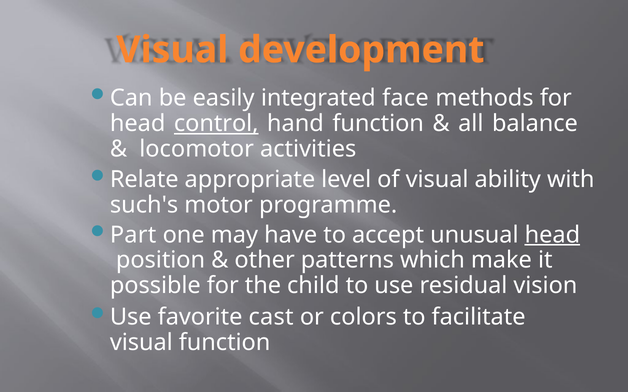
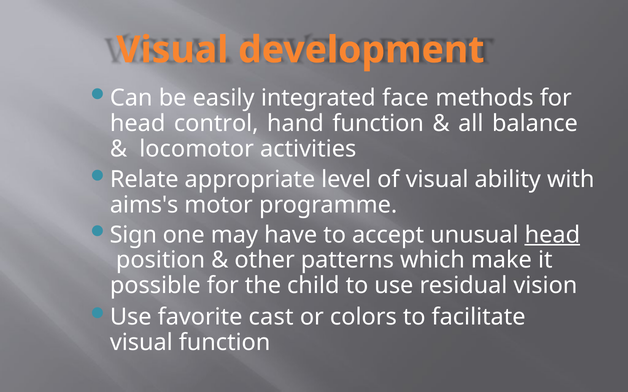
control underline: present -> none (216, 124)
such's: such's -> aims's (144, 205)
Part: Part -> Sign (133, 235)
